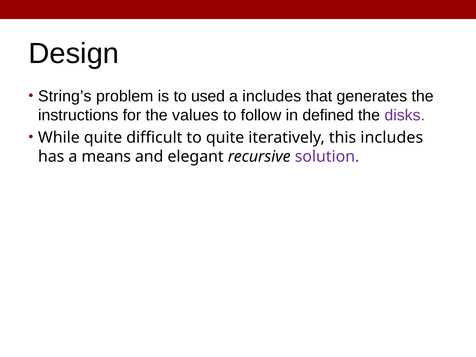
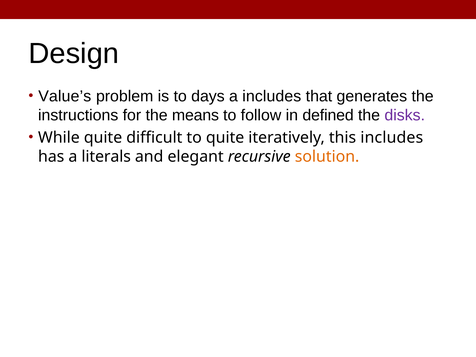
String’s: String’s -> Value’s (65, 96)
used: used -> days (208, 96)
values: values -> means (195, 115)
means: means -> literals (106, 157)
solution colour: purple -> orange (327, 157)
